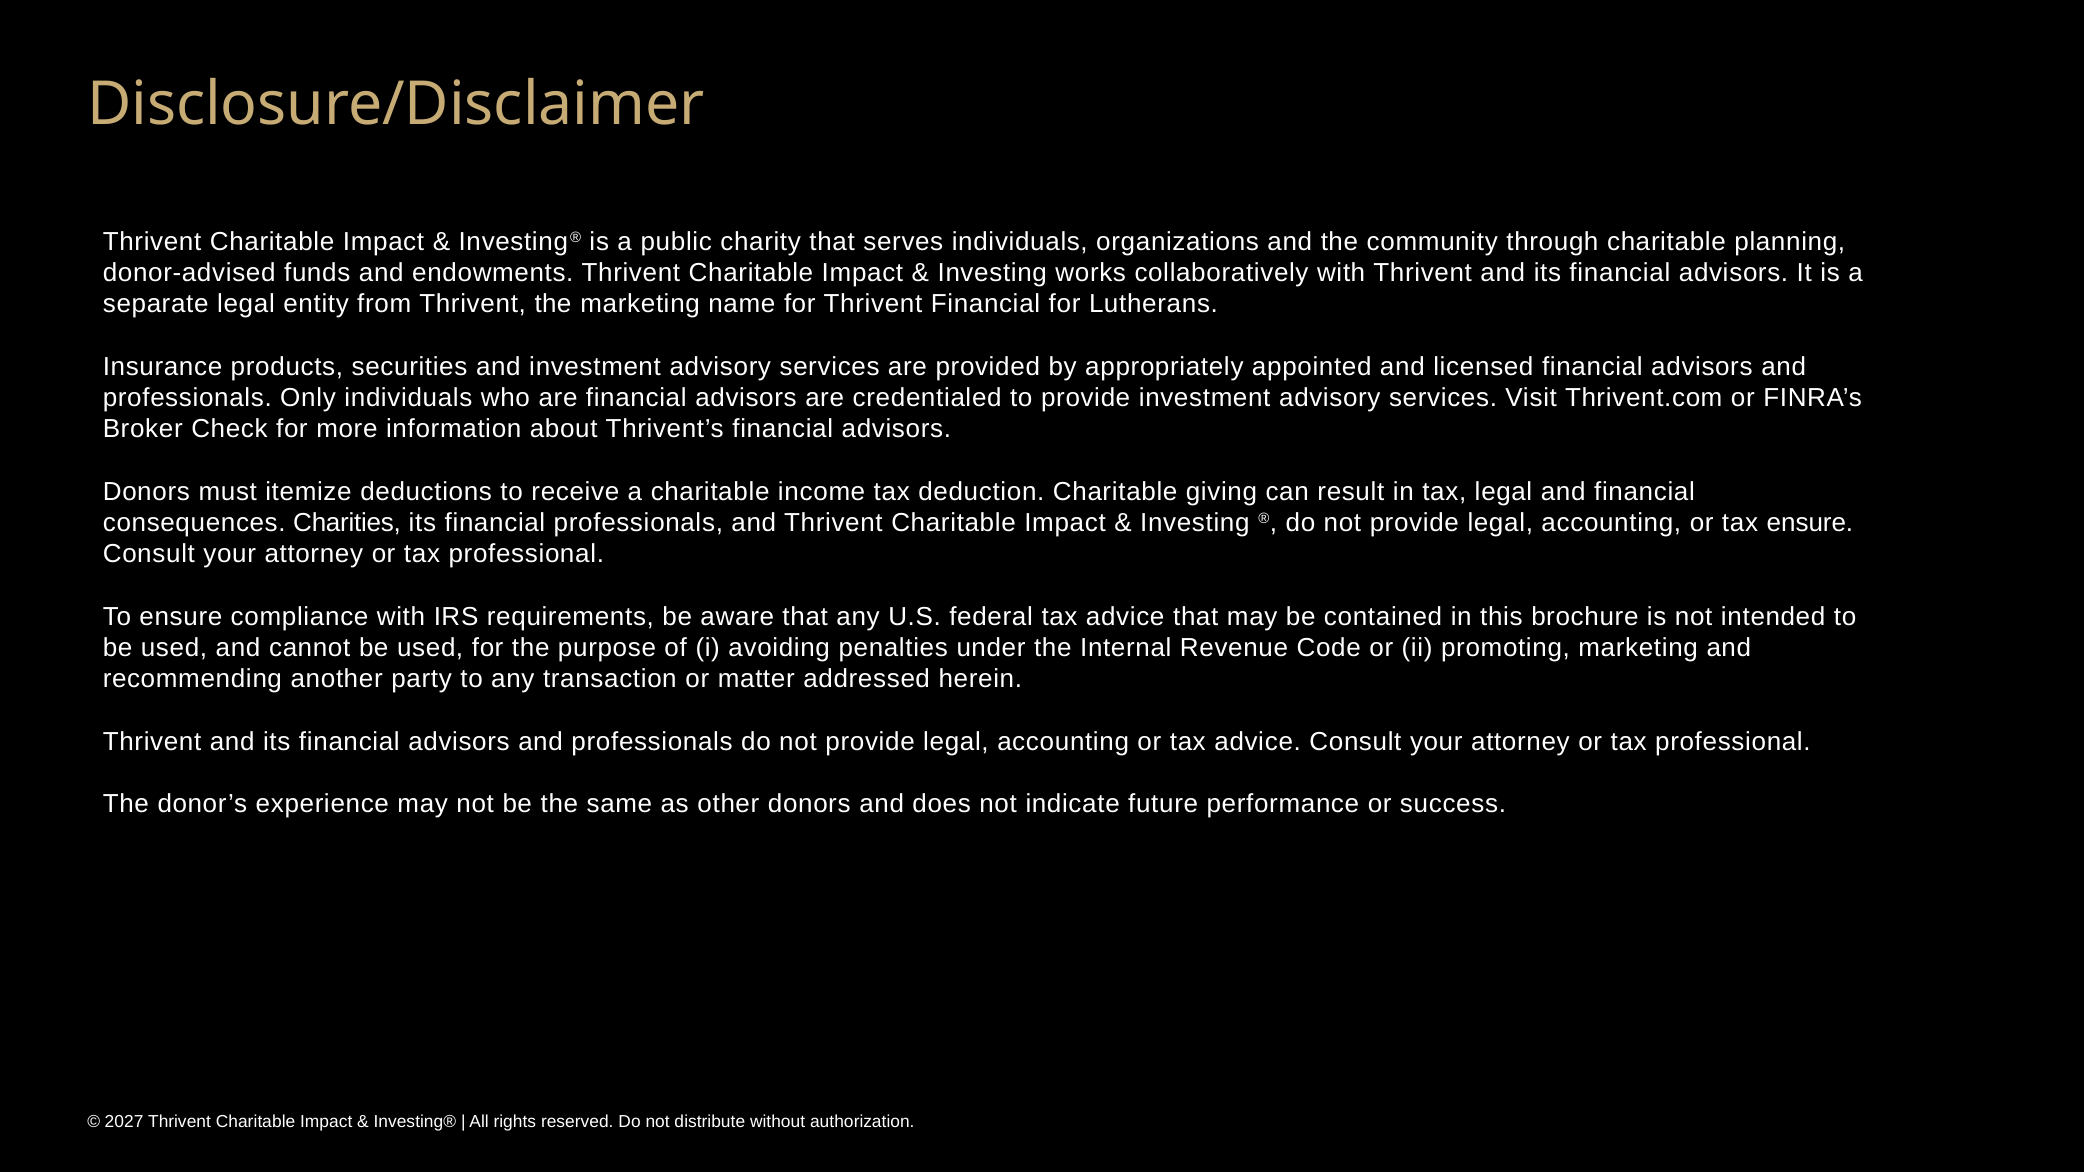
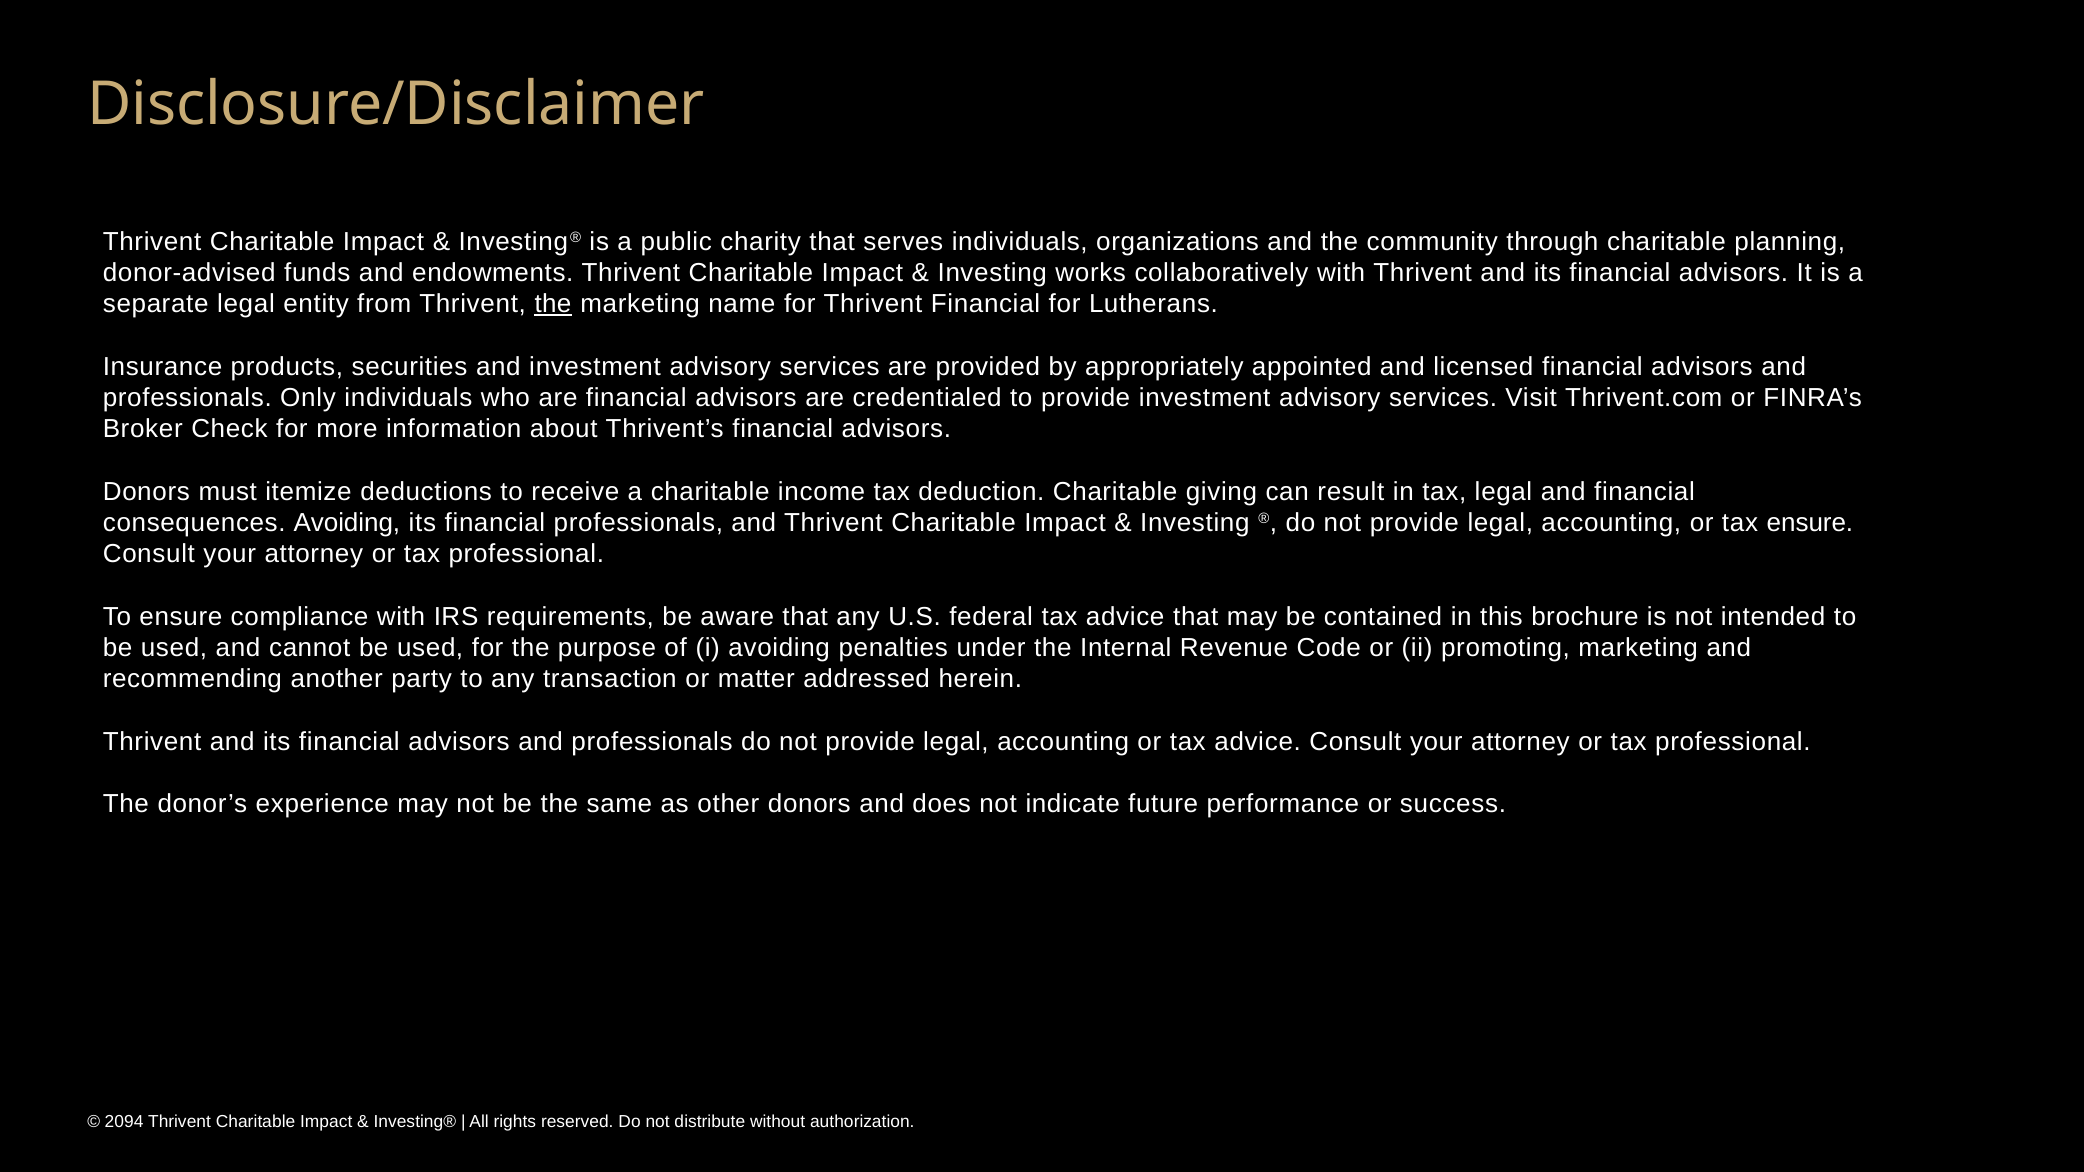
the underline: none -> present (553, 304)
consequences Charities: Charities -> Avoiding (347, 523)
2027: 2027 -> 2094 (124, 1122)
